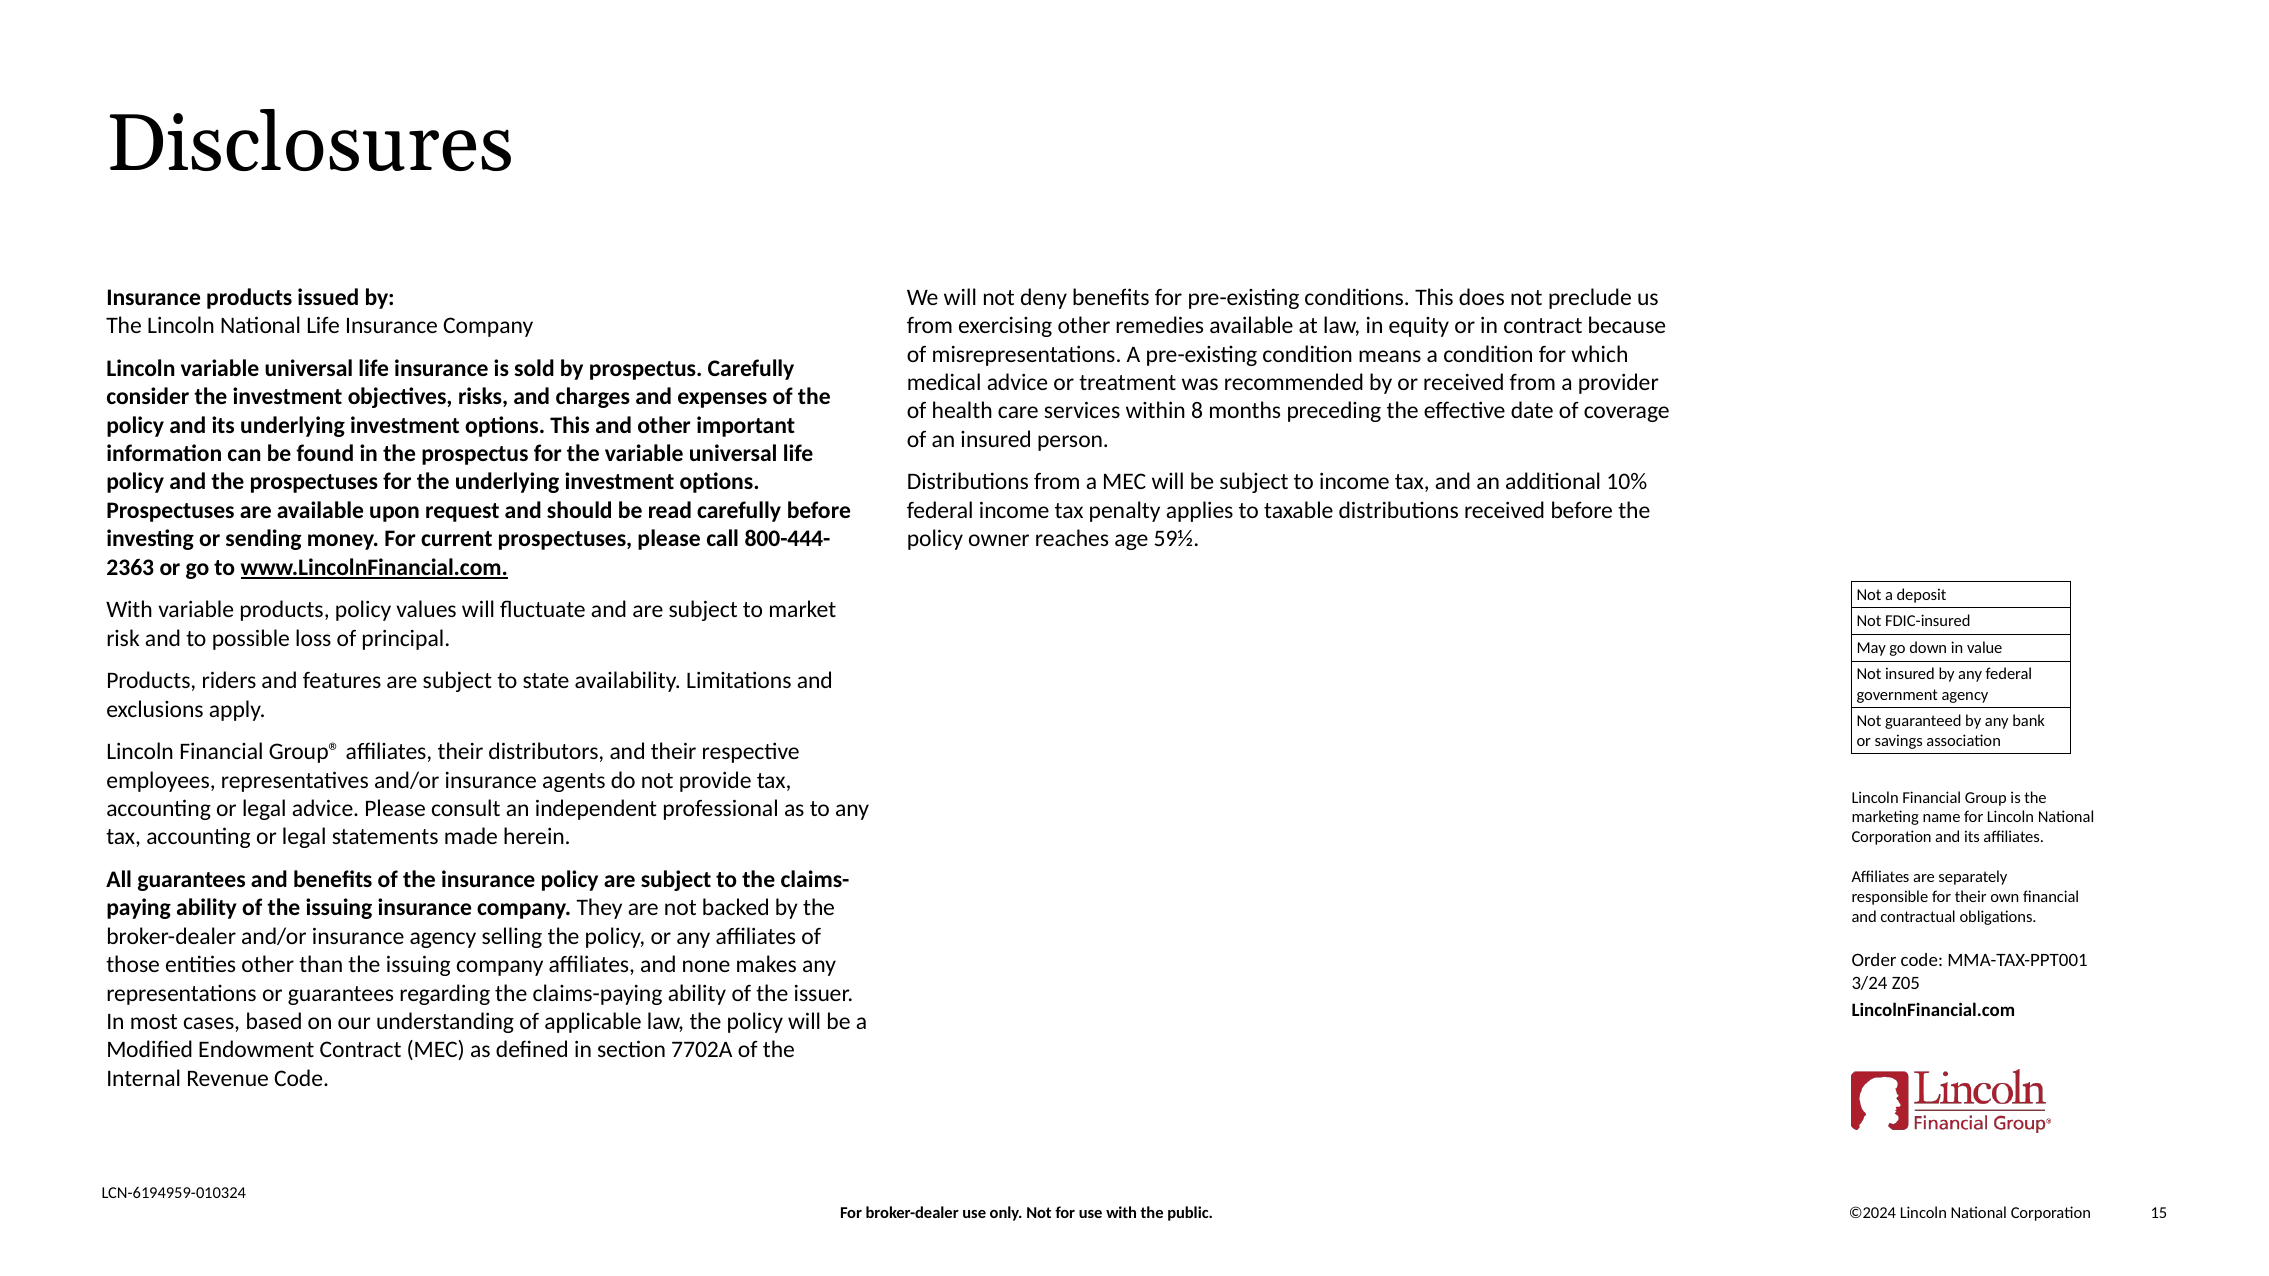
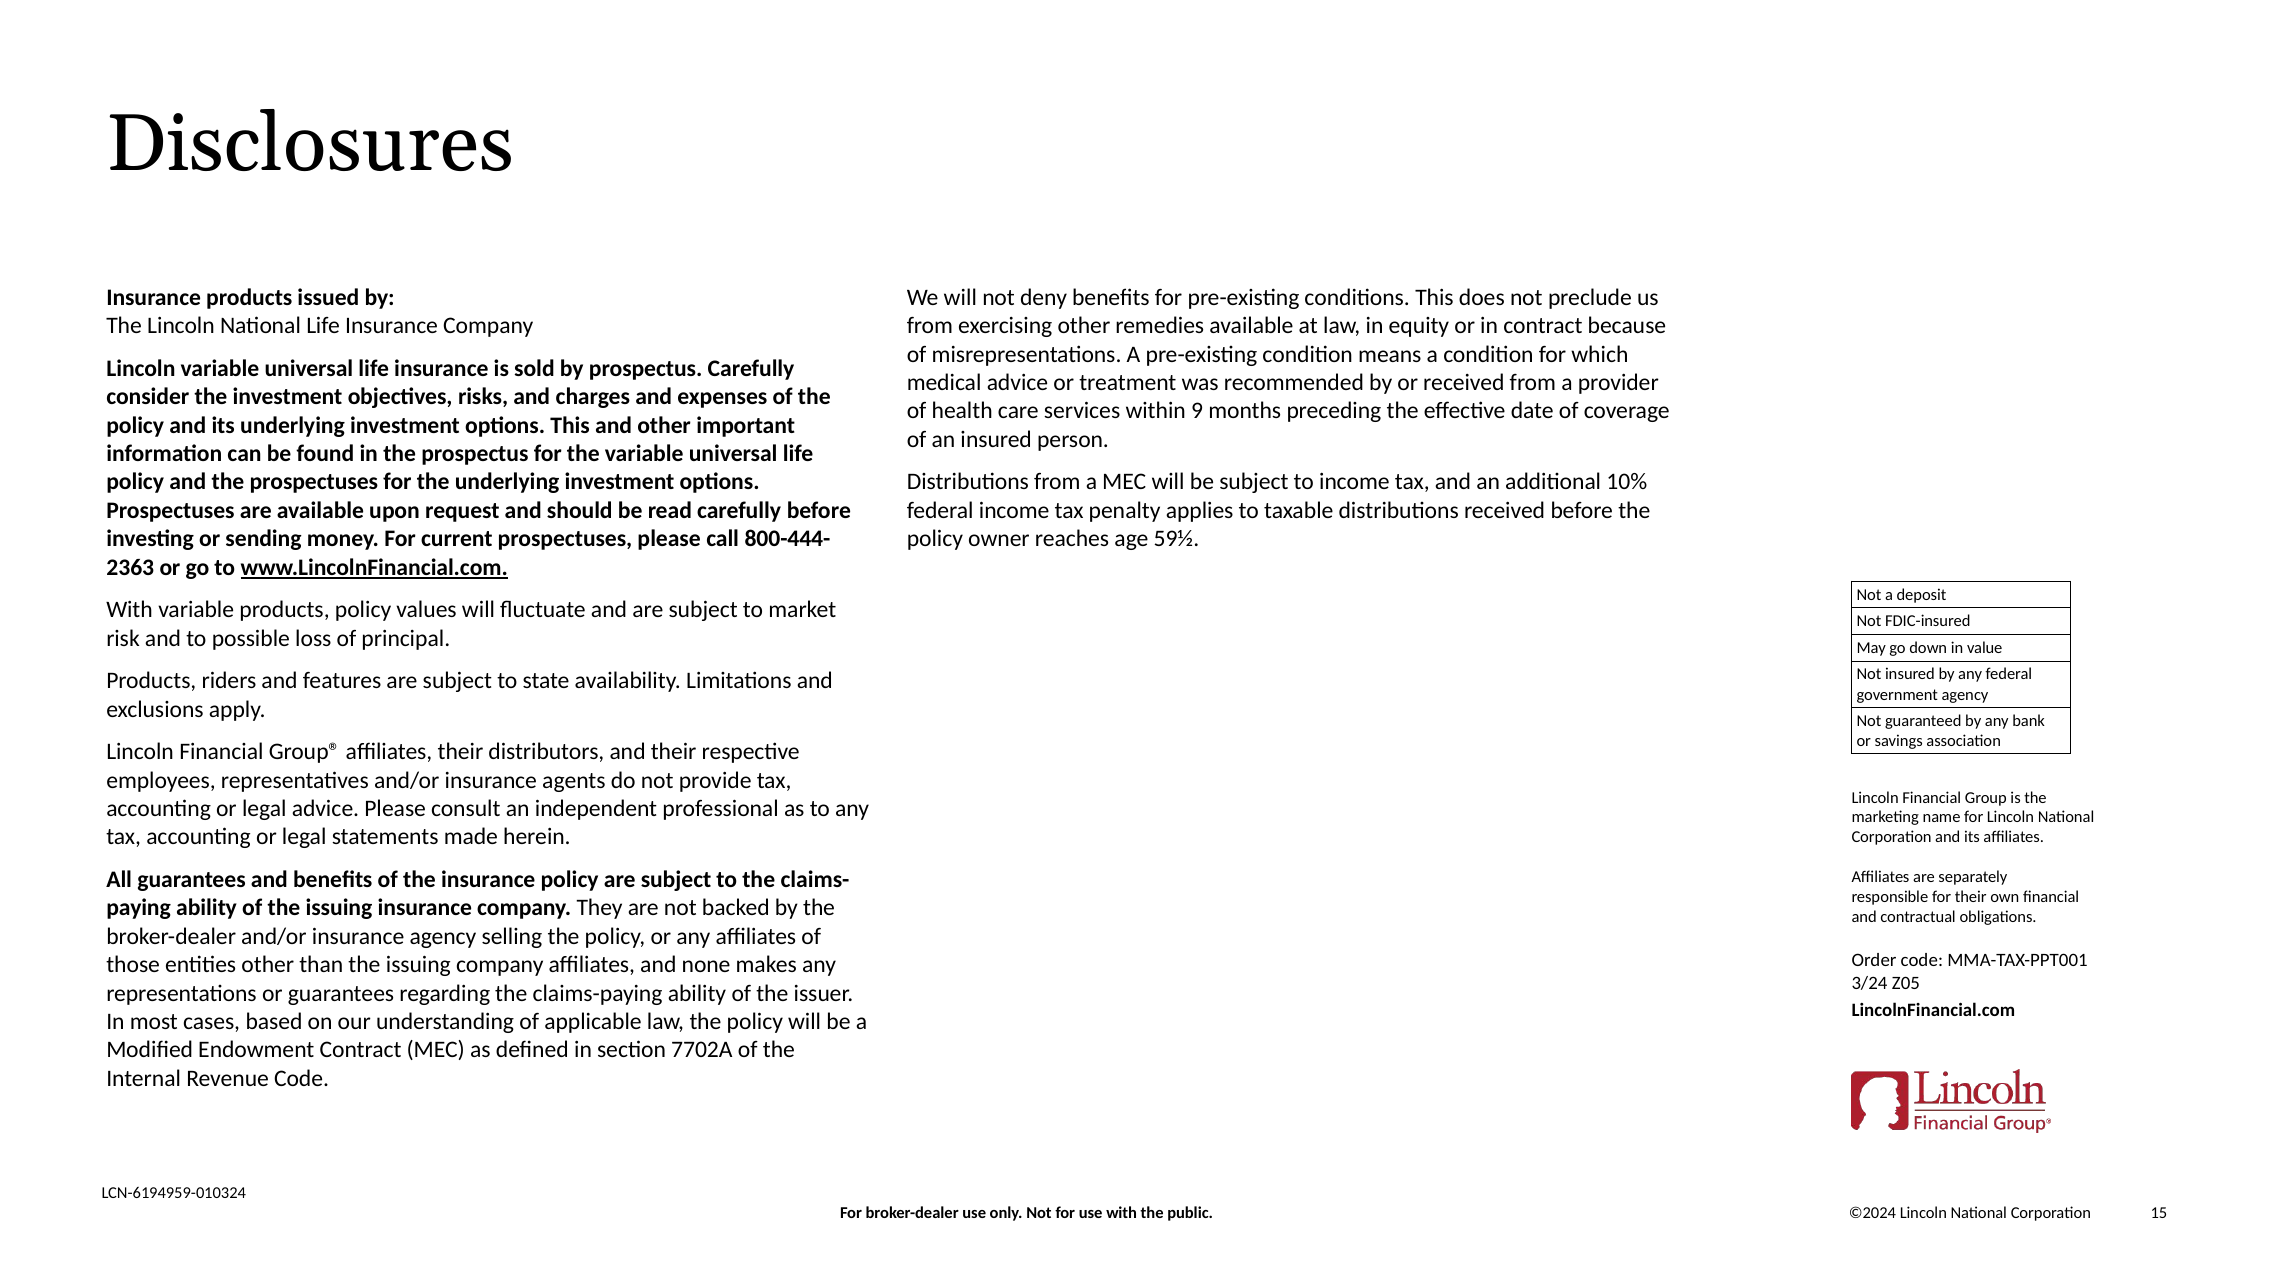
8: 8 -> 9 (1197, 411)
